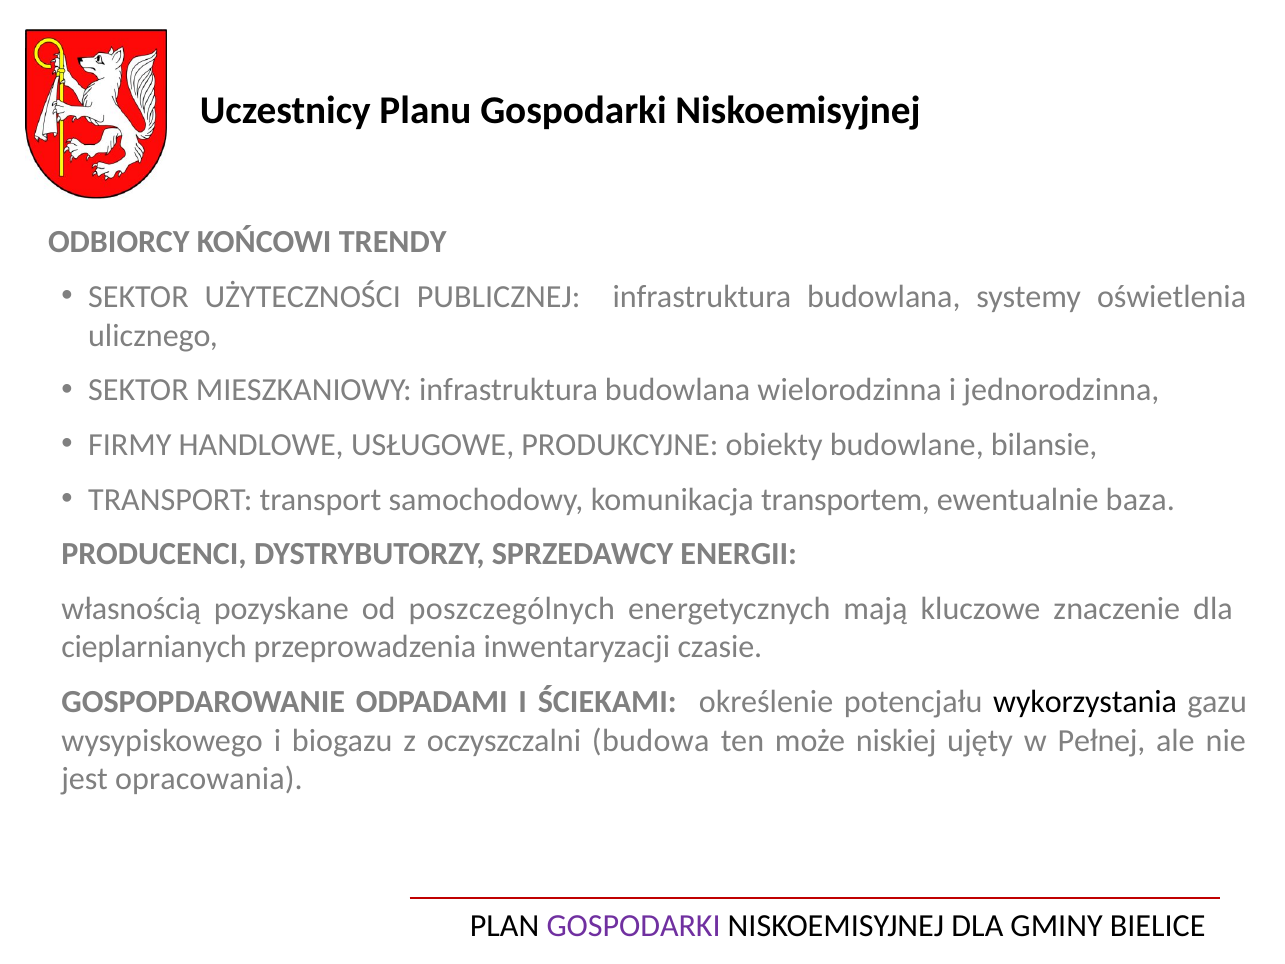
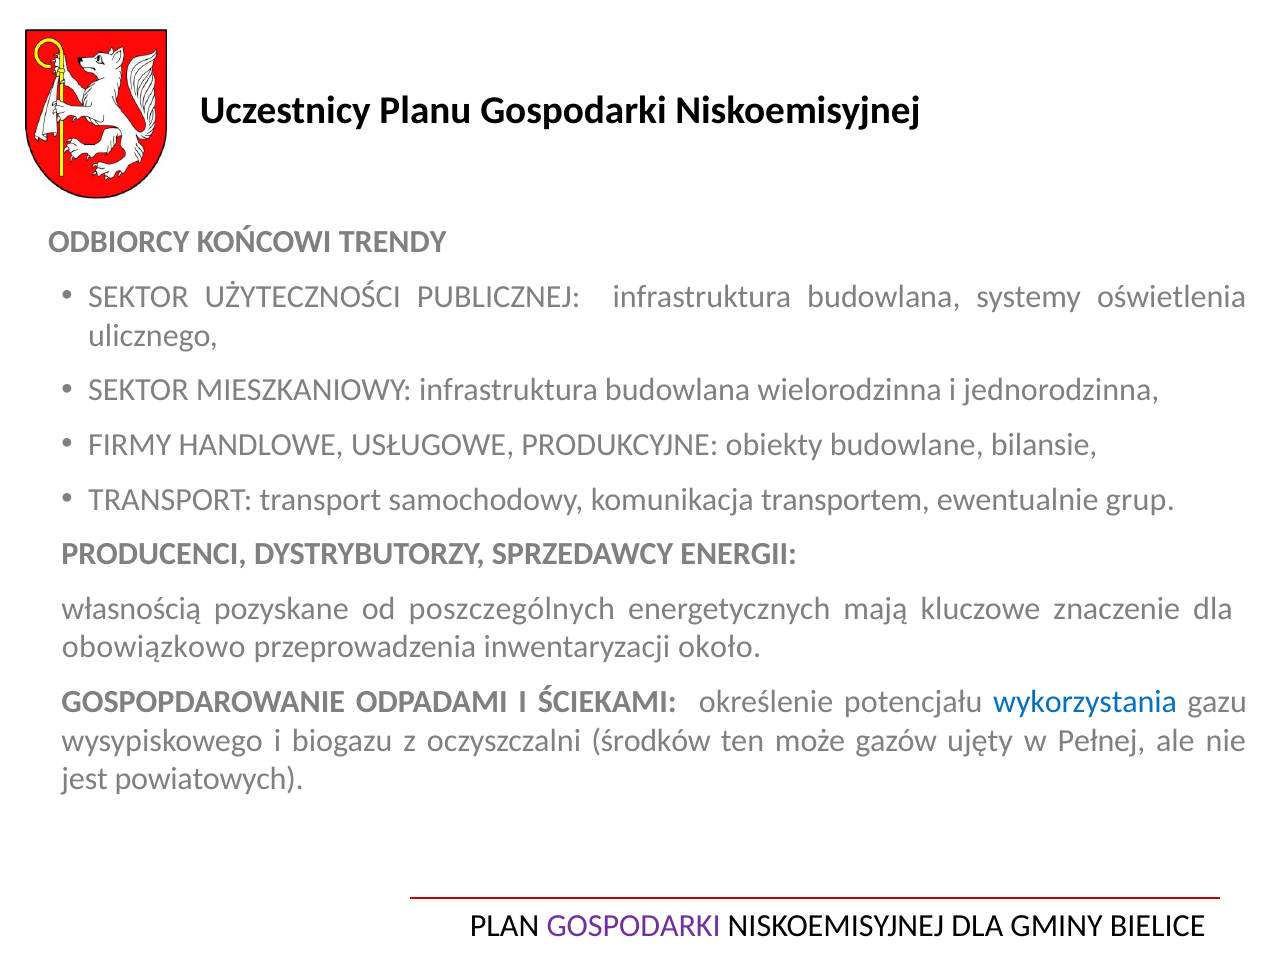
baza: baza -> grup (1140, 499)
cieplarnianych: cieplarnianych -> obowiązkowo (154, 647)
czasie: czasie -> około (720, 647)
wykorzystania colour: black -> blue (1085, 702)
budowa: budowa -> środków (651, 740)
niskiej: niskiej -> gazów (896, 740)
opracowania: opracowania -> powiatowych (209, 779)
